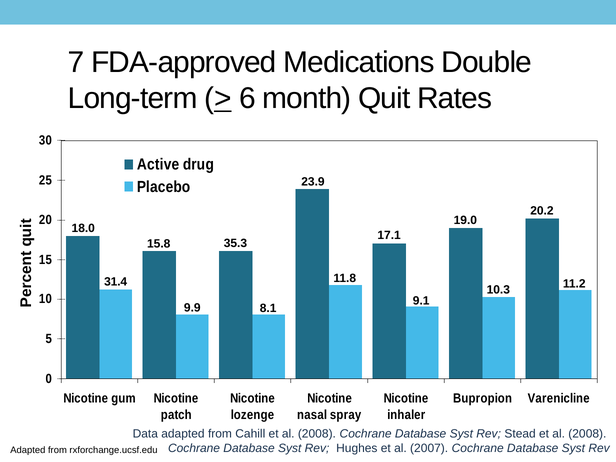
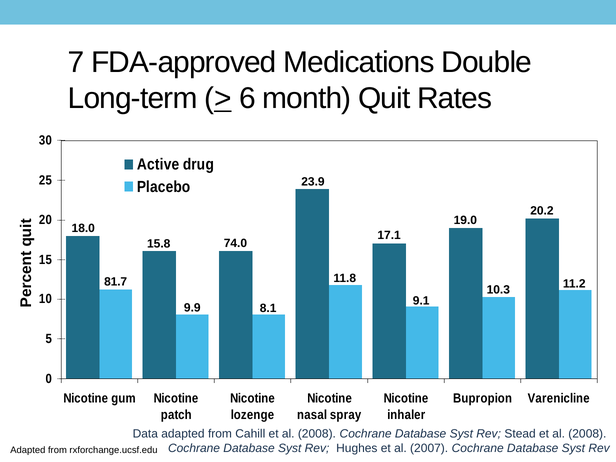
35.3: 35.3 -> 74.0 (235, 243)
31.4: 31.4 -> 81.7 (116, 282)
